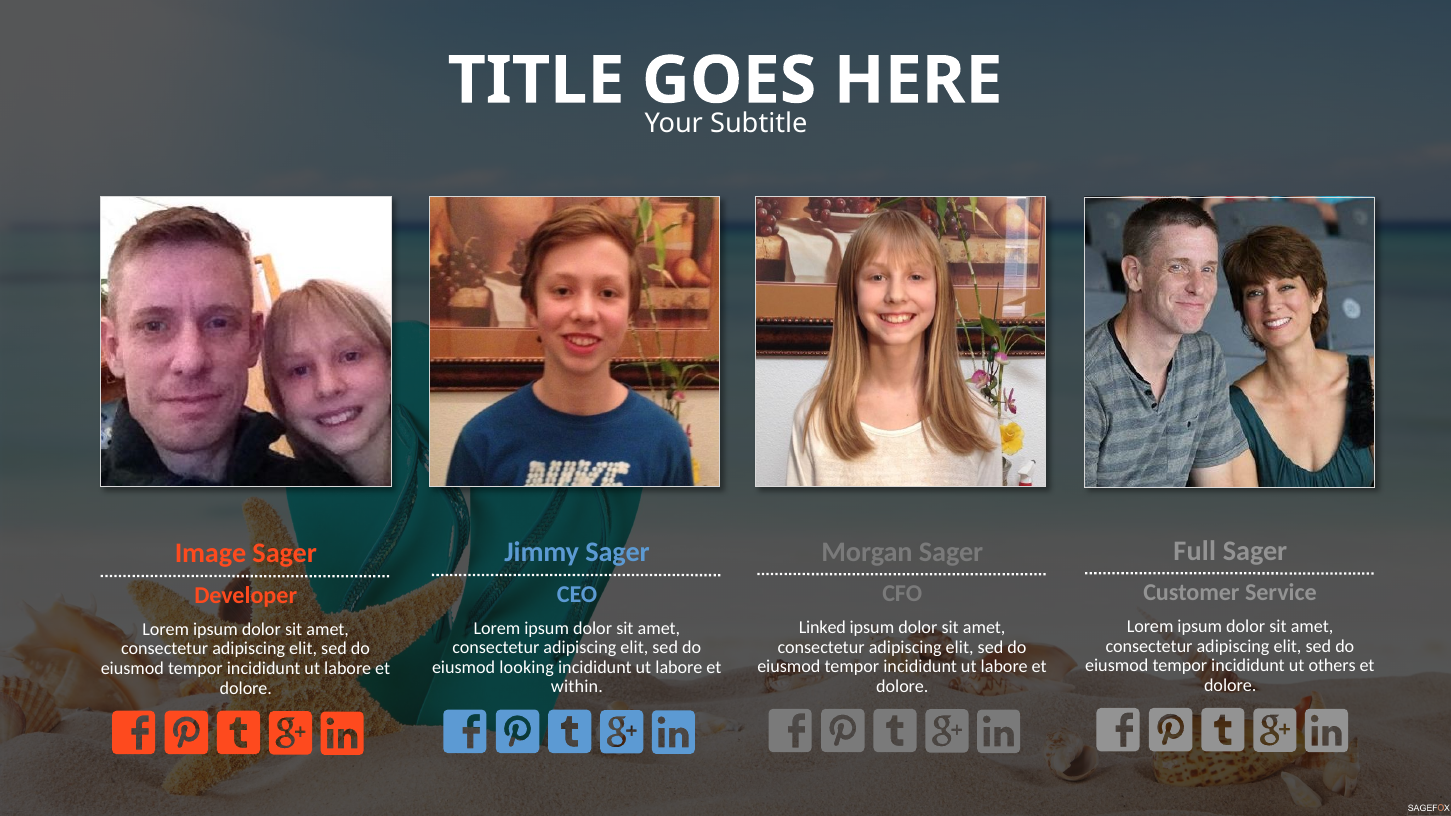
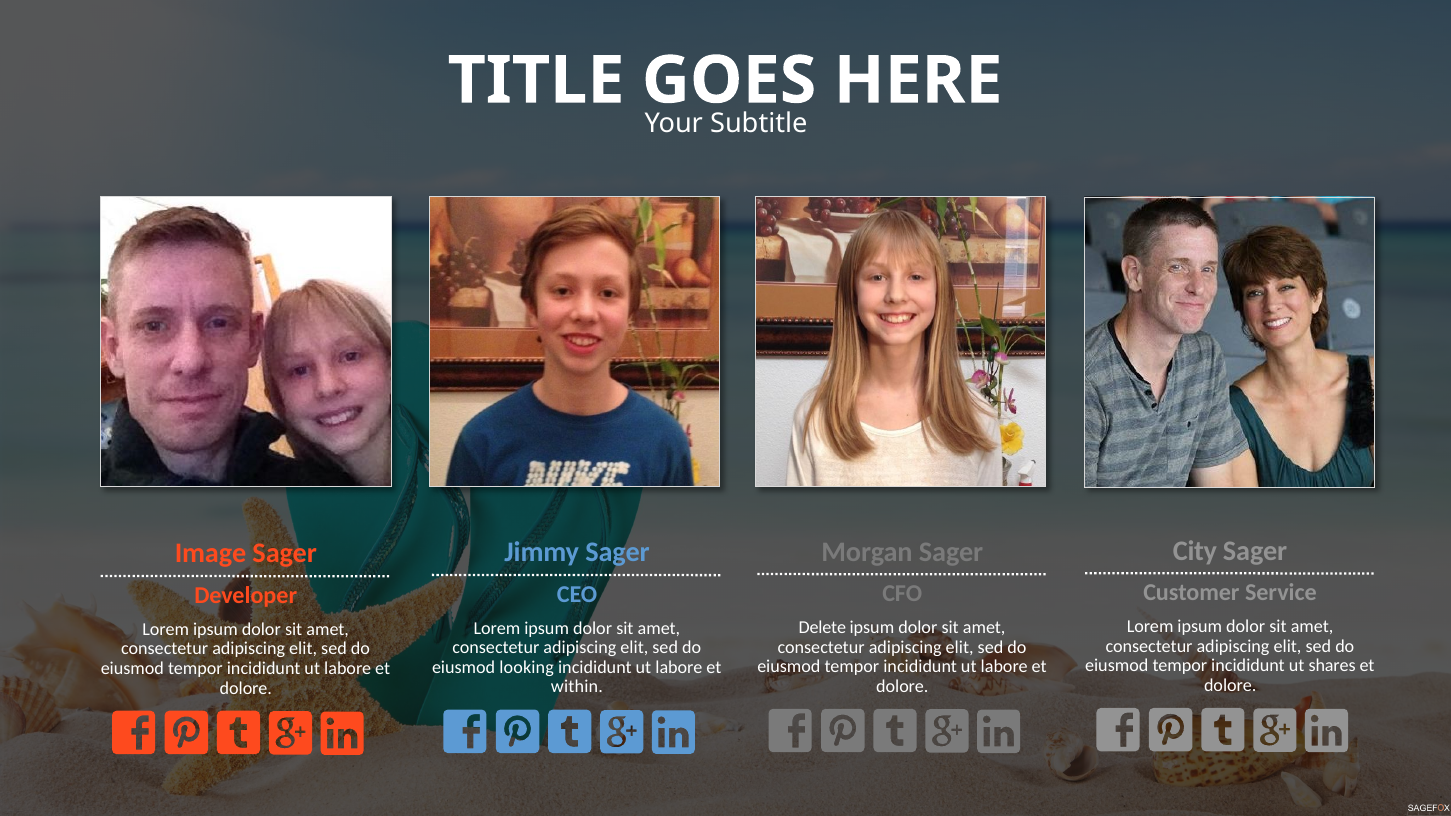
Full: Full -> City (1195, 551)
Linked: Linked -> Delete (822, 628)
others: others -> shares (1332, 666)
